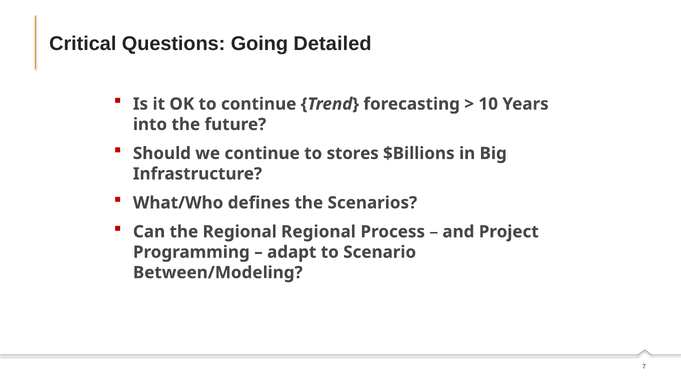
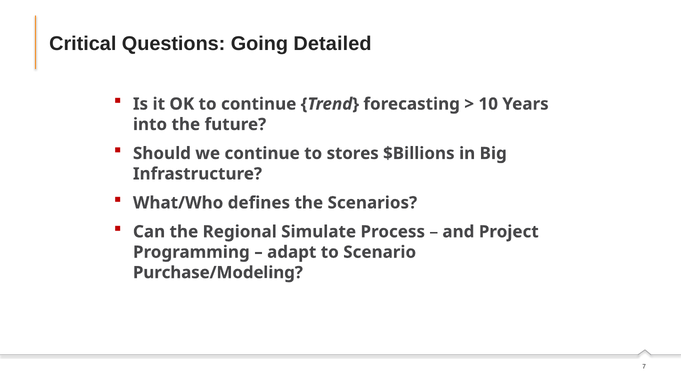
Regional Regional: Regional -> Simulate (319, 232)
Between/Modeling: Between/Modeling -> Purchase/Modeling (218, 273)
